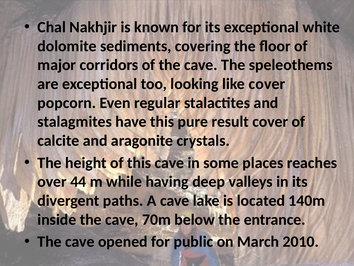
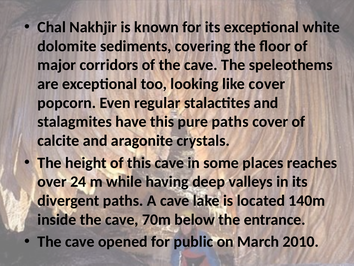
pure result: result -> paths (230, 122)
44: 44 -> 24 (78, 181)
